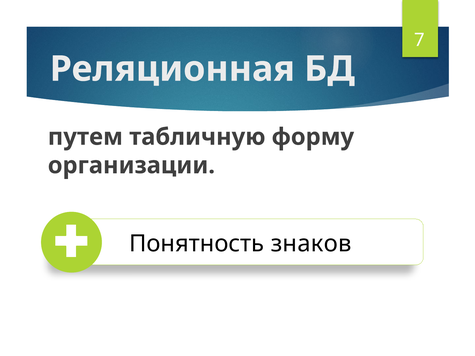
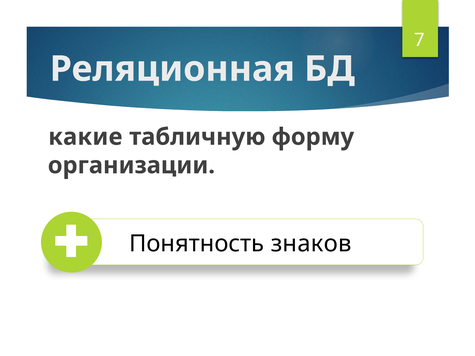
путем: путем -> какие (85, 137)
